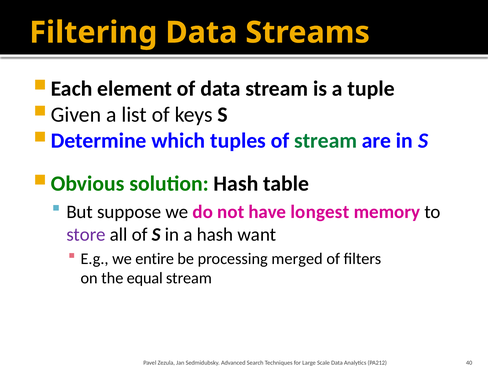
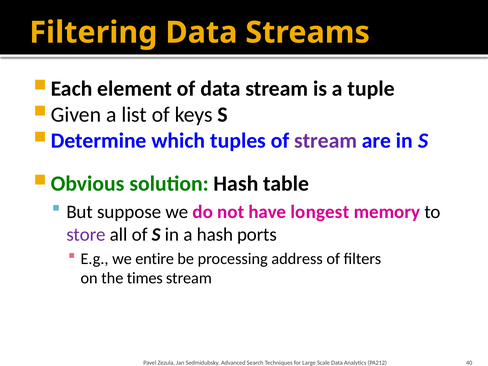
stream colour: green -> purple (326, 141)
want: want -> ports (257, 235)
merged: merged -> address (297, 259)
equal: equal -> times (145, 278)
